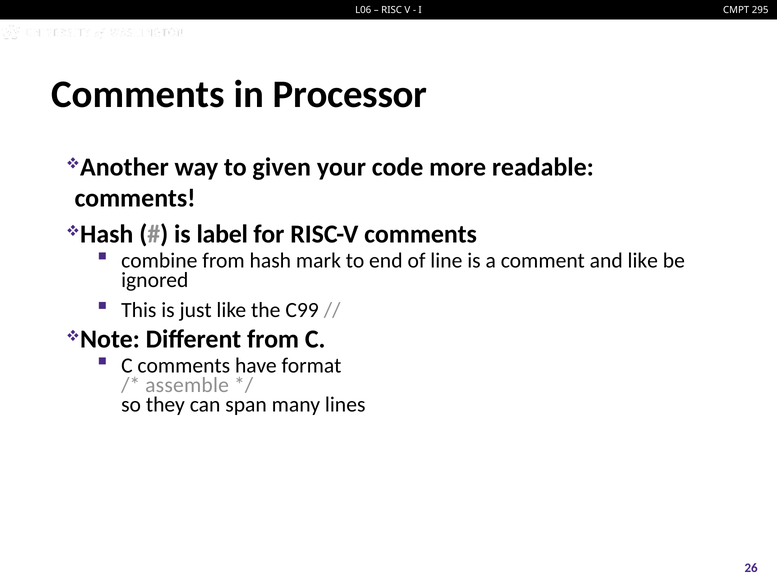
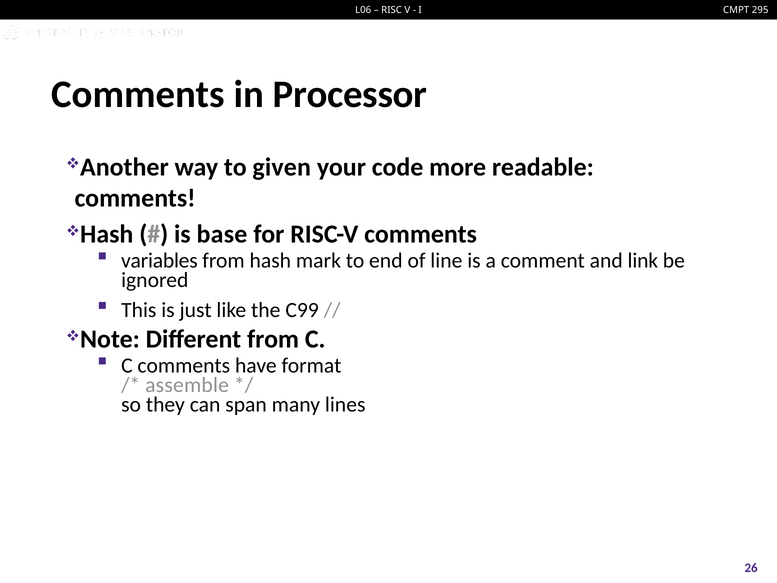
label: label -> base (222, 234)
combine: combine -> variables (159, 261)
and like: like -> link (643, 261)
